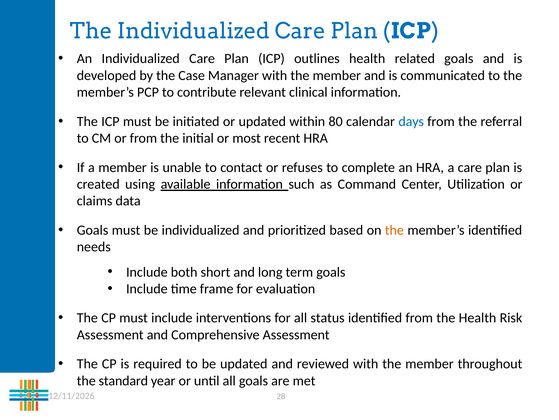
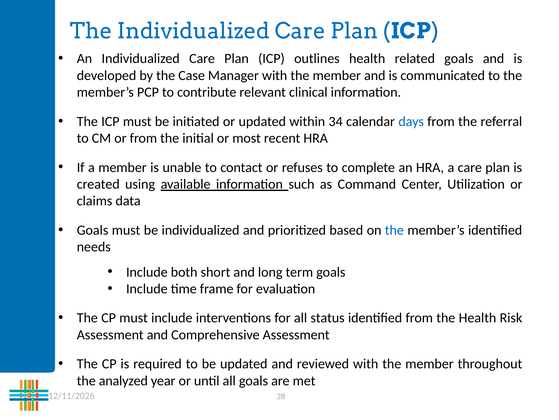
80: 80 -> 34 (336, 121)
the colour: orange -> blue (394, 230)
standard: standard -> analyzed (123, 380)
